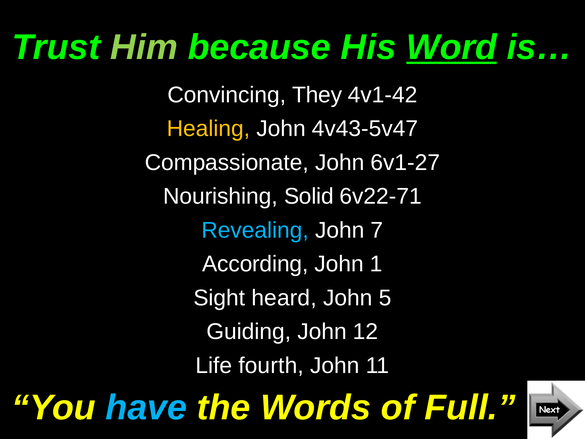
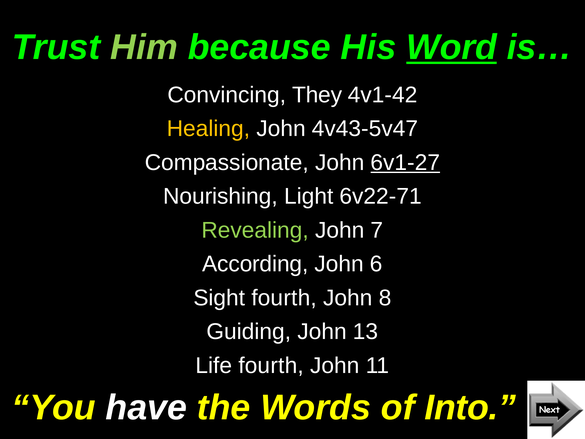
6v1-27 underline: none -> present (405, 163)
Solid: Solid -> Light (309, 196)
Revealing colour: light blue -> light green (255, 230)
1: 1 -> 6 (376, 264)
Sight heard: heard -> fourth (284, 298)
5: 5 -> 8 (385, 298)
12: 12 -> 13 (366, 332)
have colour: light blue -> white (146, 407)
Full: Full -> Into (470, 407)
